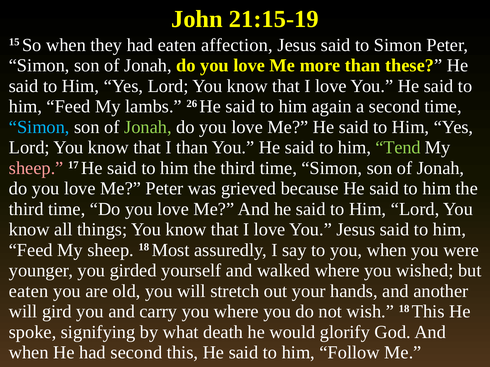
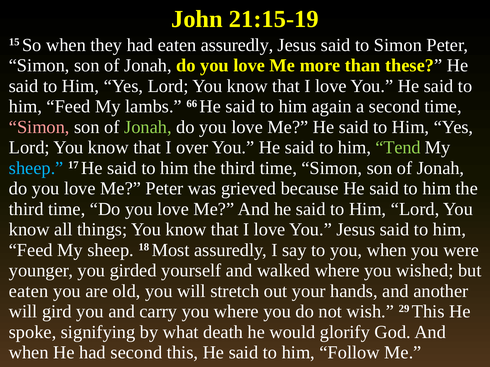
eaten affection: affection -> assuredly (237, 45)
26: 26 -> 66 (192, 104)
Simon colour: light blue -> pink (39, 127)
I than: than -> over (192, 148)
sheep colour: pink -> light blue (36, 168)
wish 18: 18 -> 29 (404, 309)
